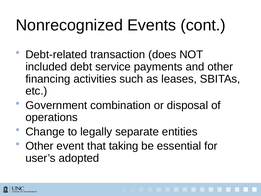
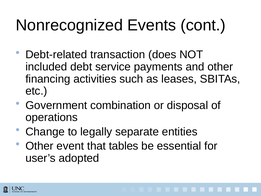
taking: taking -> tables (124, 146)
